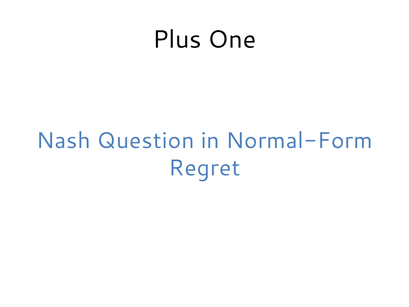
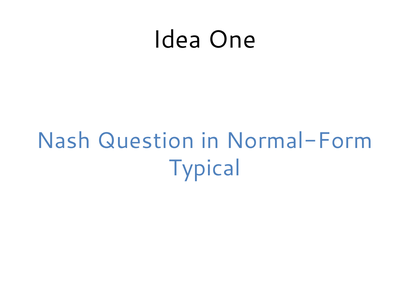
Plus: Plus -> Idea (177, 40)
Regret: Regret -> Typical (205, 168)
